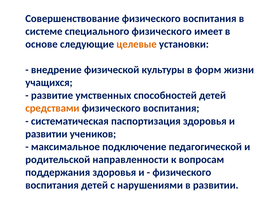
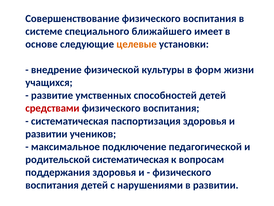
специального физического: физического -> ближайшего (162, 31)
средствами colour: orange -> red (52, 108)
родительской направленности: направленности -> систематическая (131, 159)
